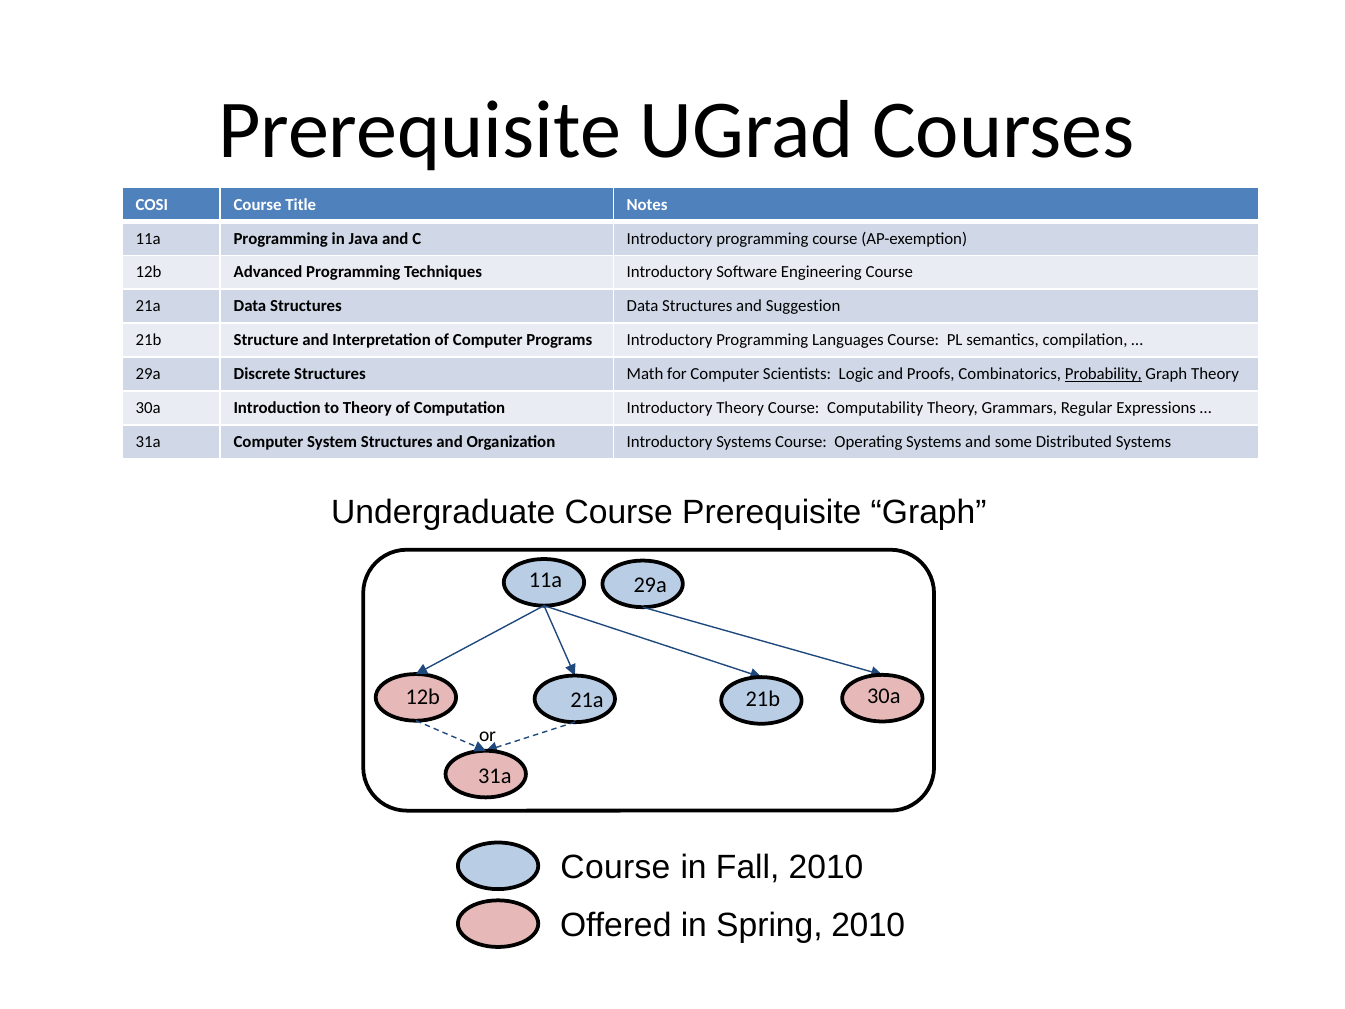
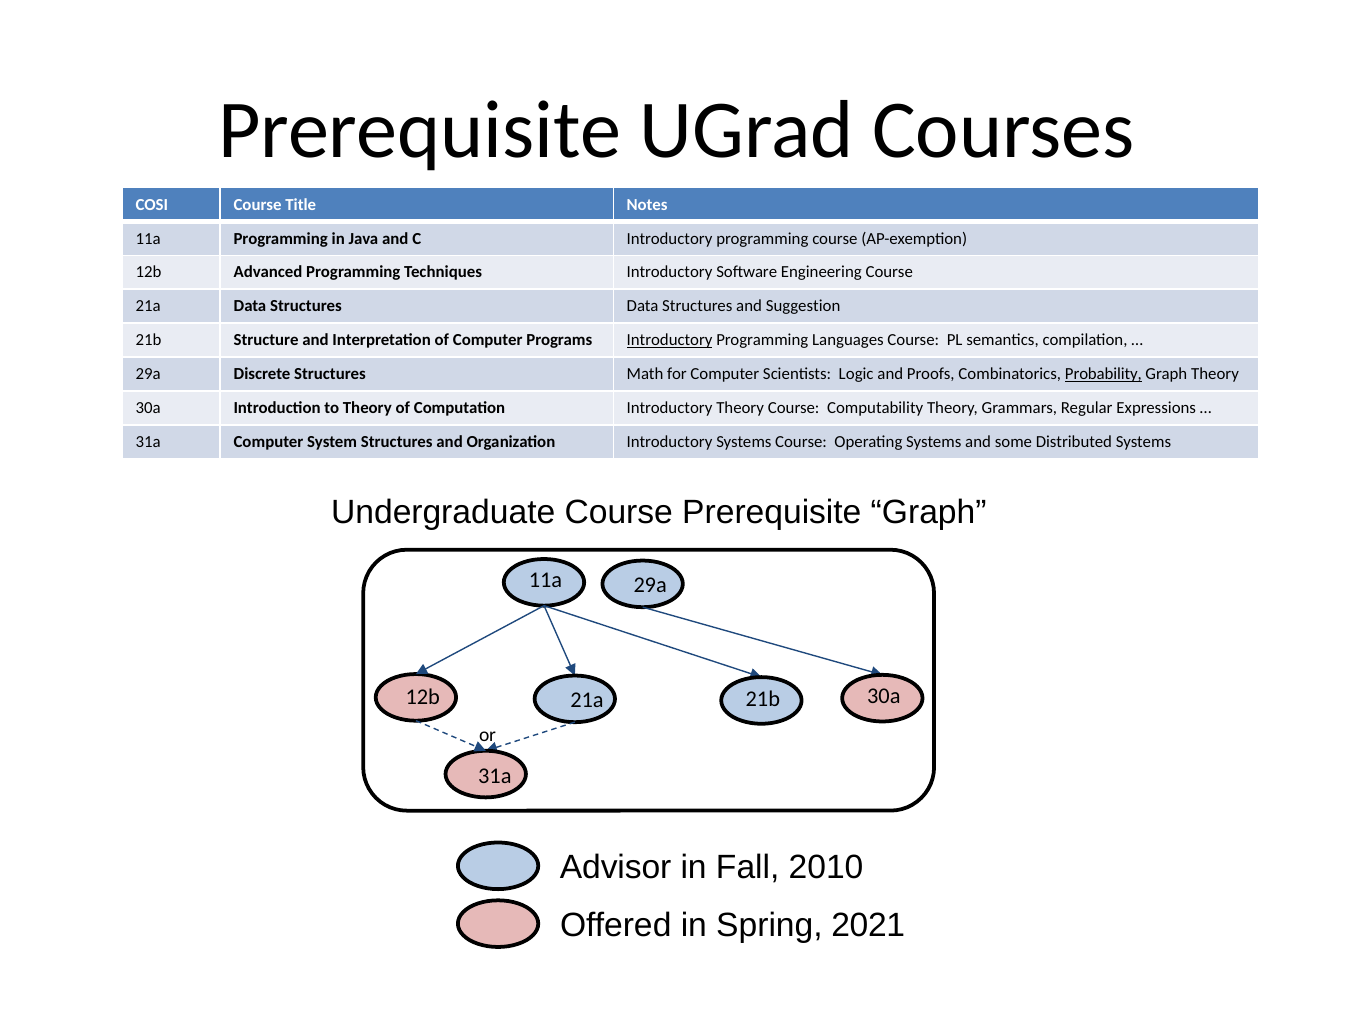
Introductory underline: none -> present (670, 340)
Course: Course -> Advisor (616, 867)
Spring 2010: 2010 -> 2021 (868, 925)
